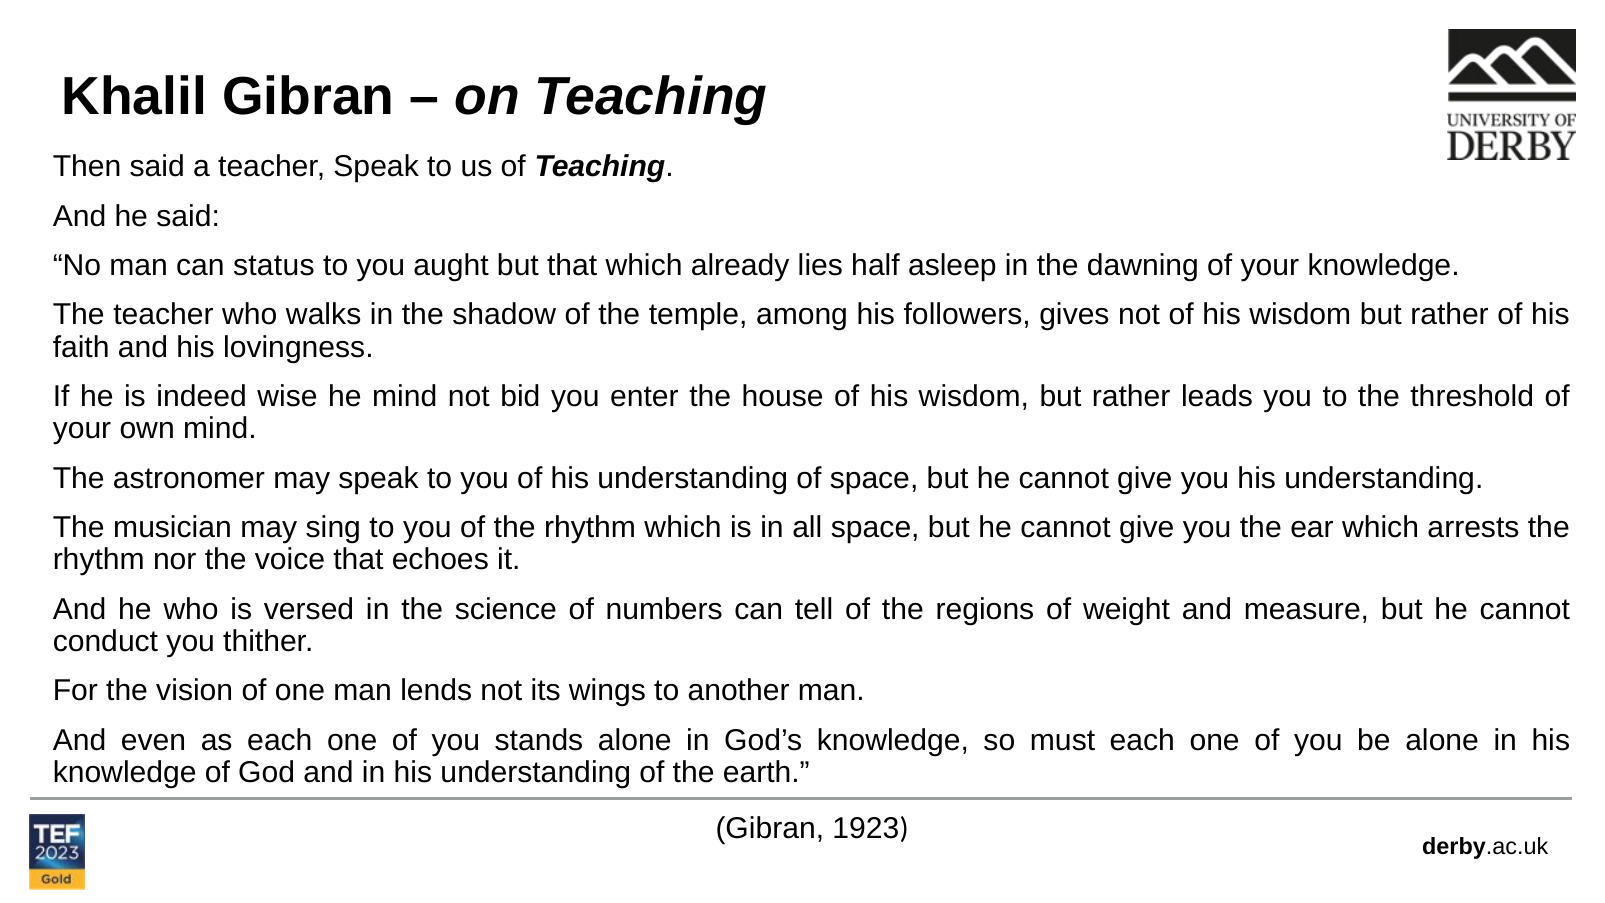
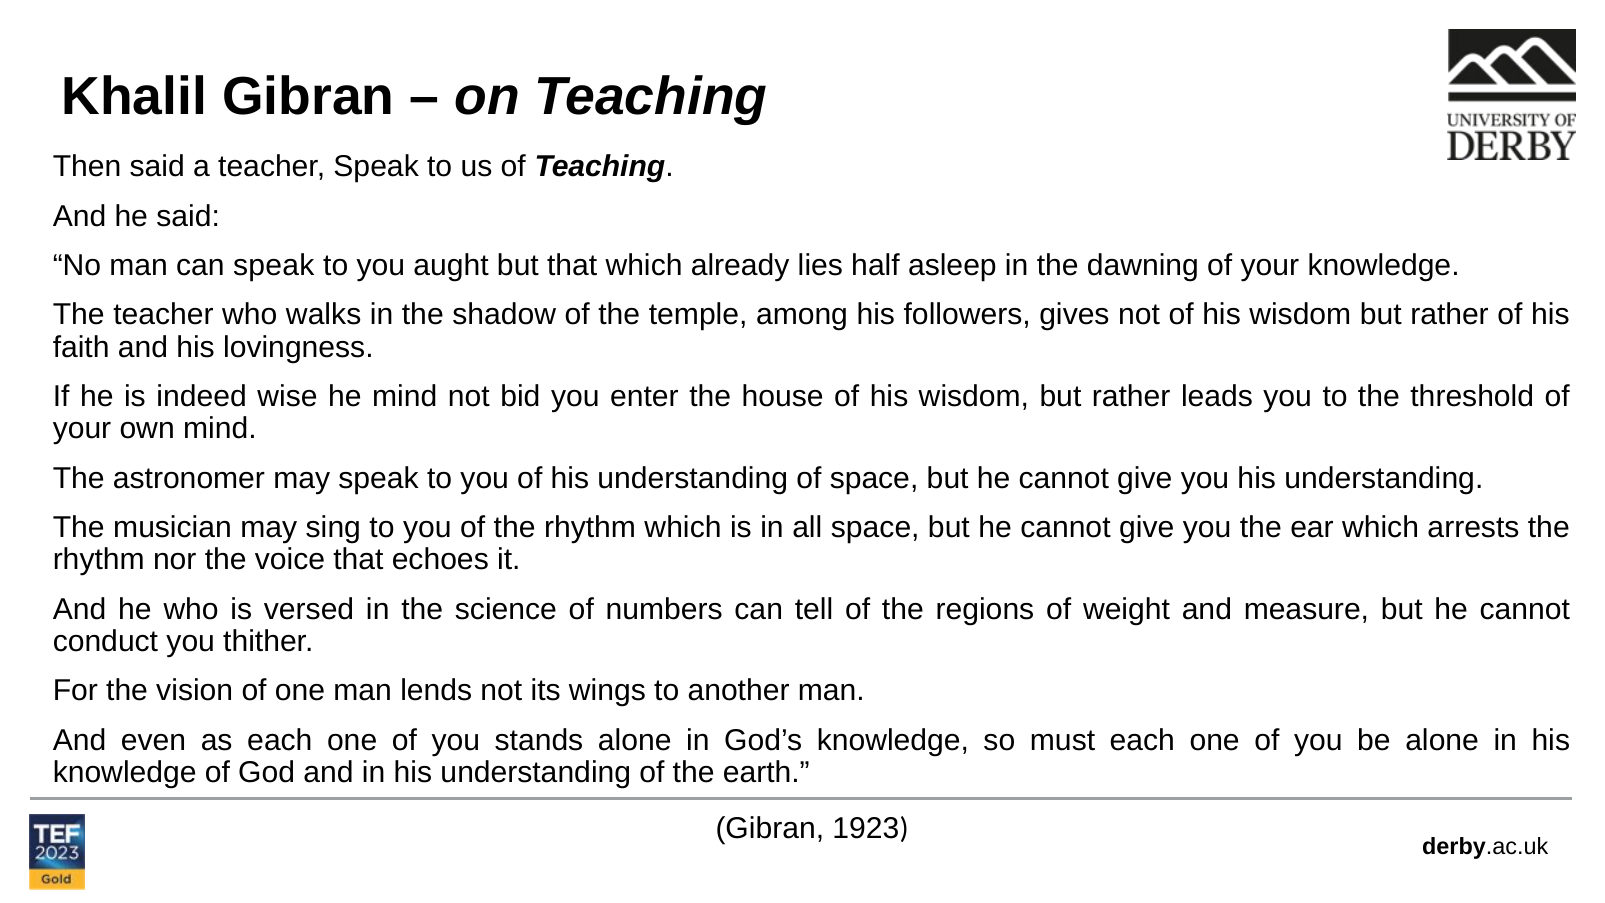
can status: status -> speak (274, 265)
